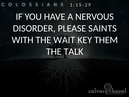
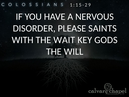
THEM: THEM -> GODS (106, 40)
TALK: TALK -> WILL (74, 51)
